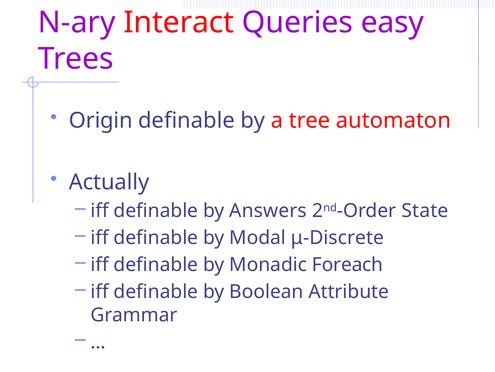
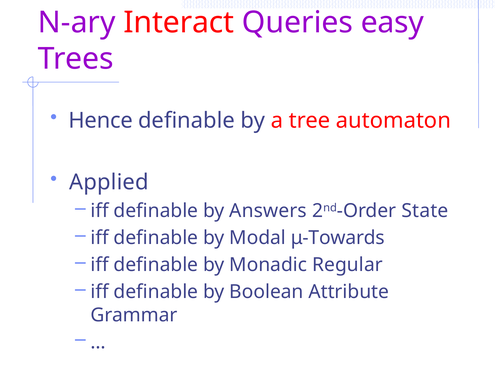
Origin: Origin -> Hence (101, 120)
Actually: Actually -> Applied (109, 182)
μ-Discrete: μ-Discrete -> μ-Towards (338, 237)
Foreach: Foreach -> Regular (347, 264)
